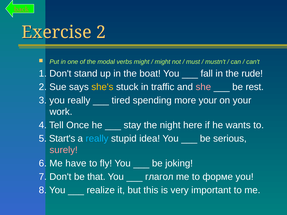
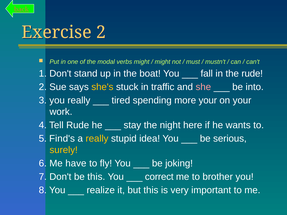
rest: rest -> into (255, 87)
Tell Once: Once -> Rude (78, 125)
Start's: Start's -> Find's (62, 139)
really colour: light blue -> yellow (97, 139)
surely colour: pink -> yellow (64, 150)
be that: that -> this (96, 177)
глагол: глагол -> correct (159, 177)
форме: форме -> brother (218, 177)
